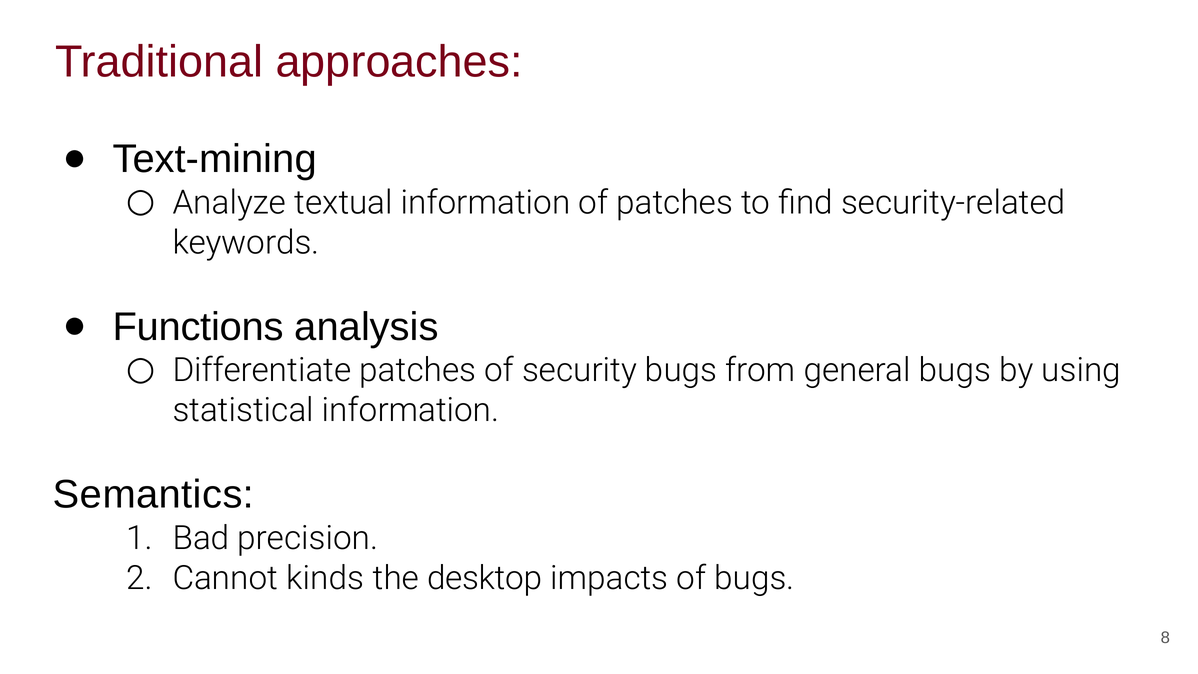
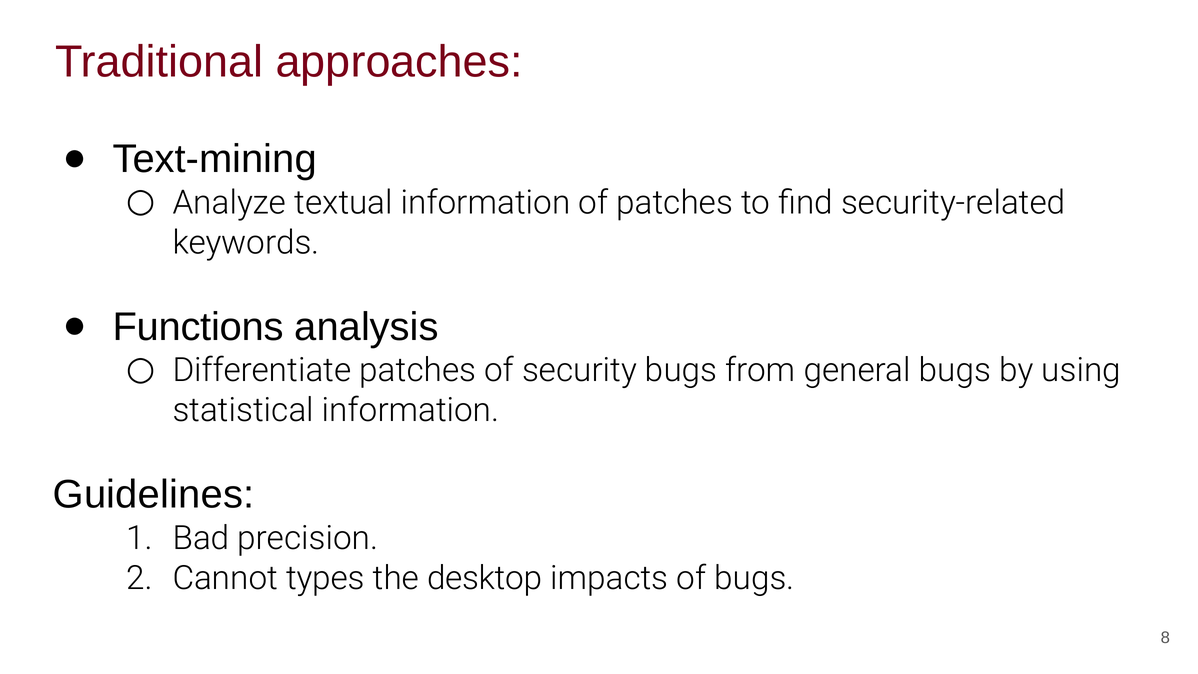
Semantics: Semantics -> Guidelines (154, 495)
kinds: kinds -> types (325, 578)
